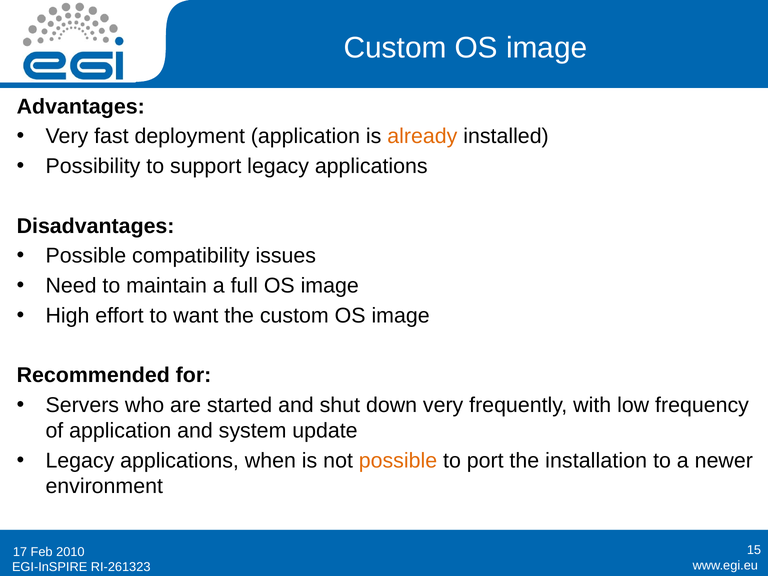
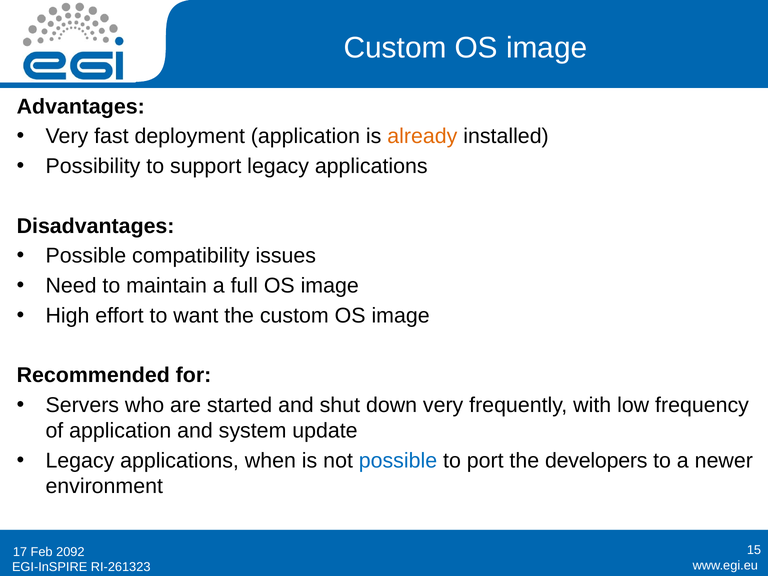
possible colour: orange -> blue (398, 461)
installation: installation -> developers (596, 461)
2010: 2010 -> 2092 (70, 552)
